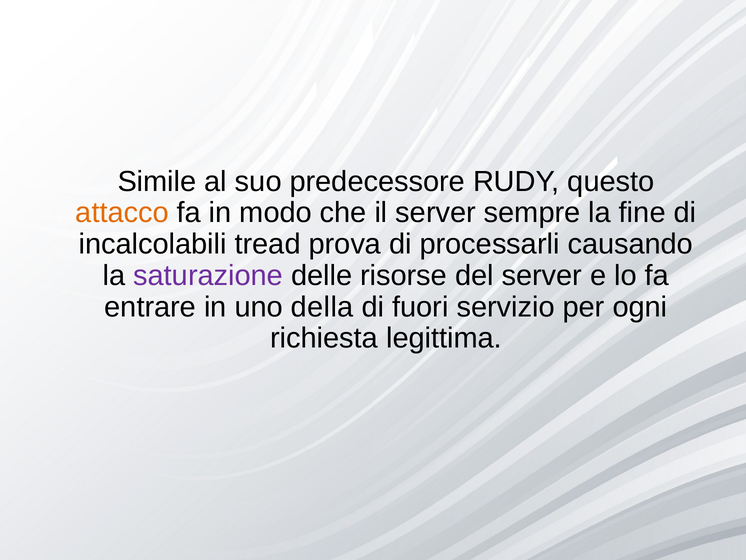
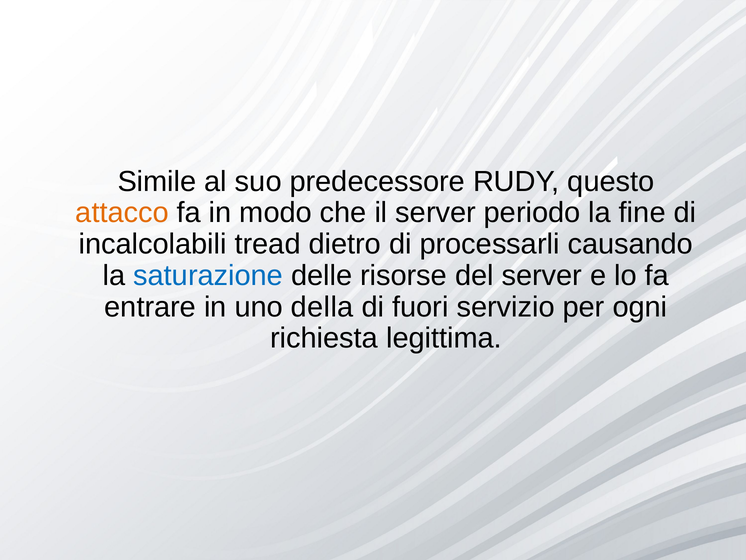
sempre: sempre -> periodo (532, 213)
prova: prova -> dietro (345, 244)
saturazione colour: purple -> blue (208, 275)
